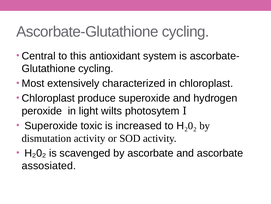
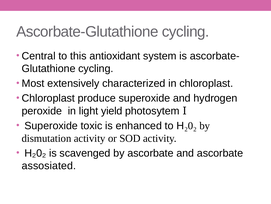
wilts: wilts -> yield (112, 111)
increased: increased -> enhanced (139, 125)
